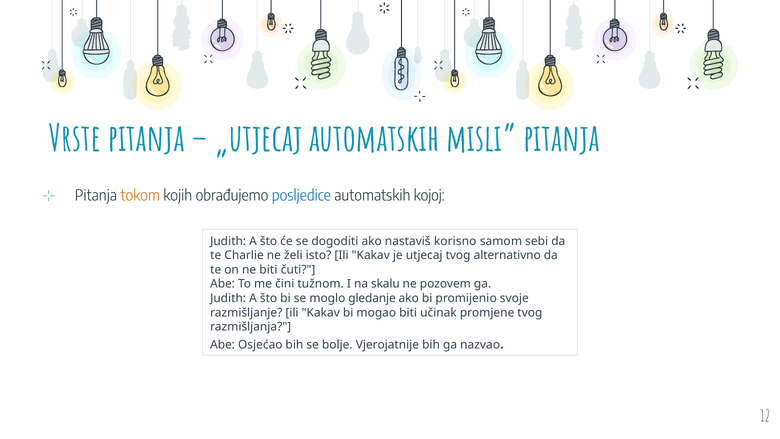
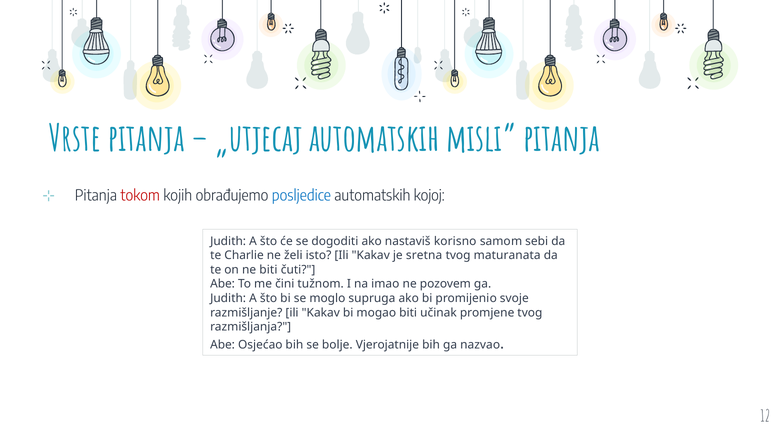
tokom colour: orange -> red (140, 196)
utjecaj: utjecaj -> sretna (424, 255)
alternativno: alternativno -> maturanata (507, 255)
skalu: skalu -> imao (385, 284)
gledanje: gledanje -> supruga (372, 298)
